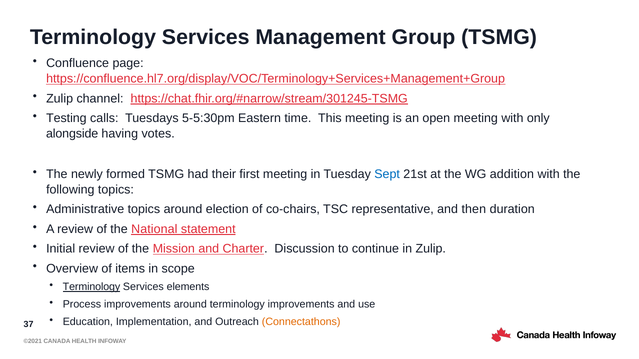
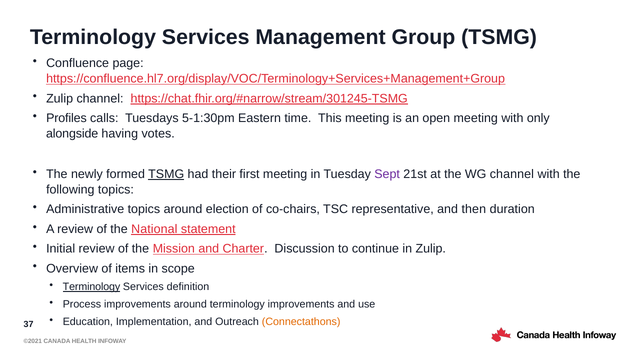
Testing: Testing -> Profiles (66, 118)
5-5:30pm: 5-5:30pm -> 5-1:30pm (208, 118)
TSMG underline: none -> present (166, 174)
Sept colour: blue -> purple (387, 174)
WG addition: addition -> channel (512, 174)
elements: elements -> definition (188, 287)
